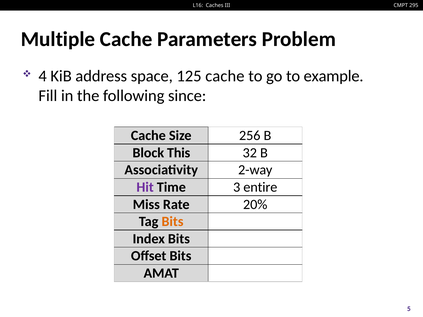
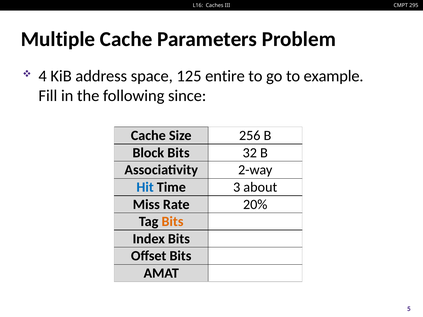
125 cache: cache -> entire (225, 76)
Block This: This -> Bits (178, 153)
Hit colour: purple -> blue (145, 187)
entire: entire -> about (260, 187)
